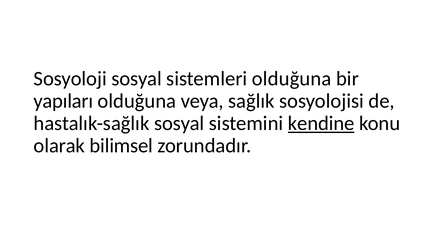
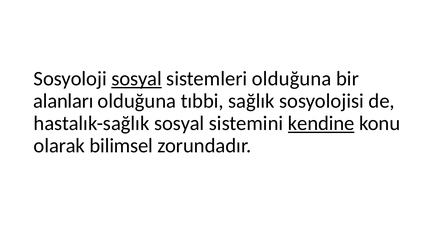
sosyal underline: none -> present (137, 79)
yapıları: yapıları -> alanları (63, 101)
veya: veya -> tıbbi (202, 101)
